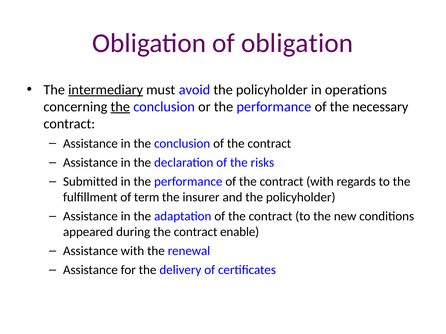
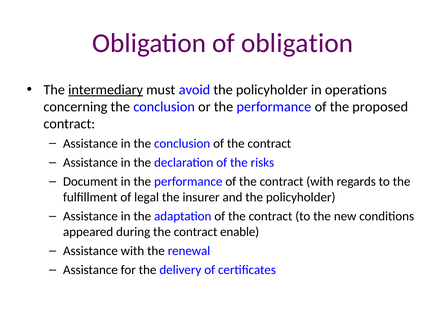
the underline: present -> none (120, 107)
necessary: necessary -> proposed (380, 107)
Submitted: Submitted -> Document (90, 182)
term: term -> legal (147, 198)
